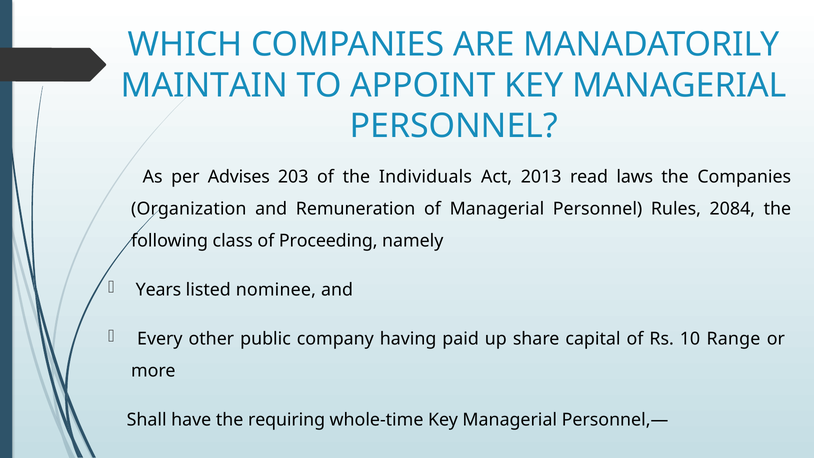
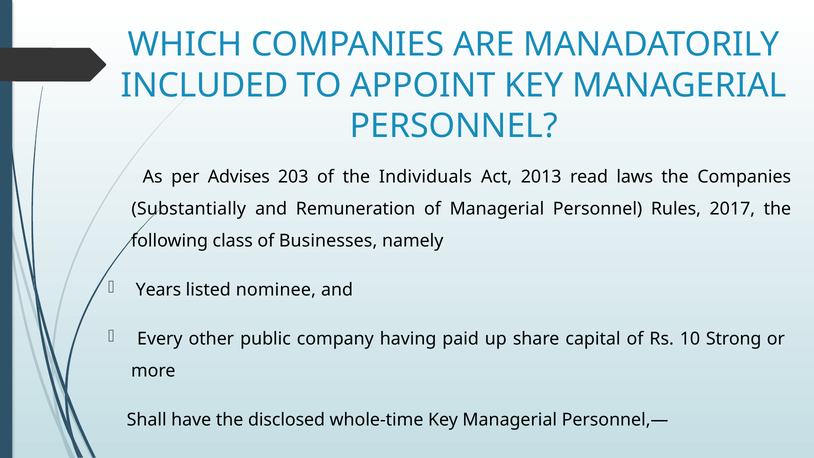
MAINTAIN: MAINTAIN -> INCLUDED (205, 85)
Organization: Organization -> Substantially (189, 209)
2084: 2084 -> 2017 (732, 209)
Proceeding: Proceeding -> Businesses (328, 241)
Range: Range -> Strong (734, 339)
requiring: requiring -> disclosed (287, 420)
